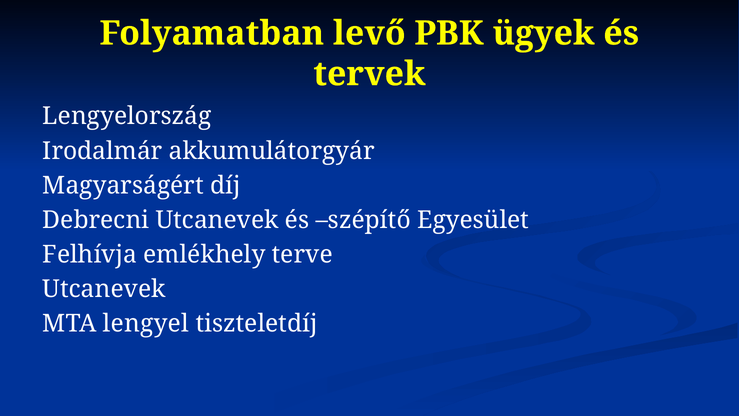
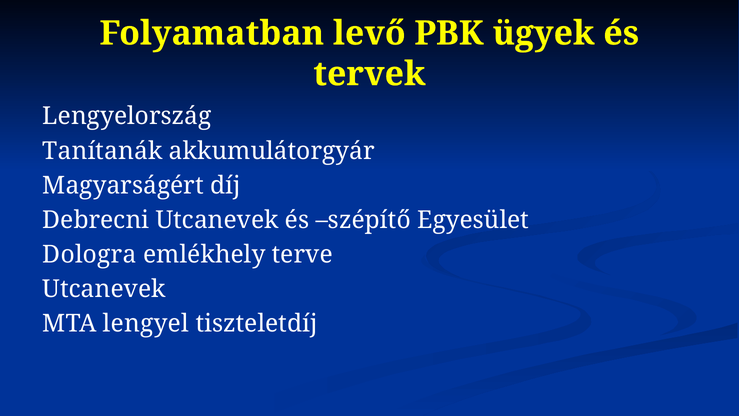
Irodalmár: Irodalmár -> Tanítanák (102, 151)
Felhívja: Felhívja -> Dologra (90, 254)
